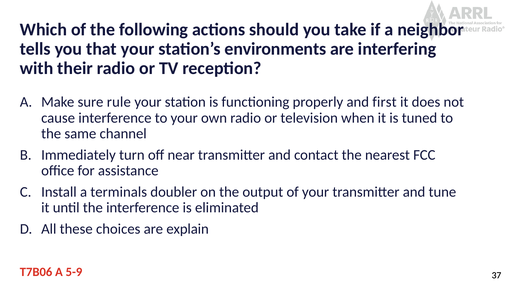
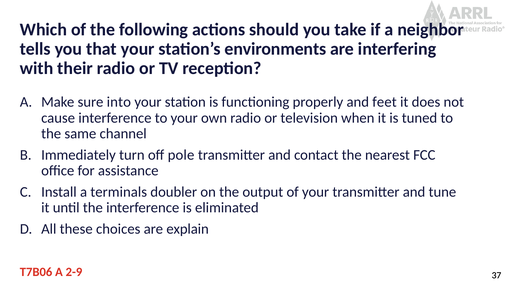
rule: rule -> into (119, 102)
first: first -> feet (385, 102)
near: near -> pole (181, 155)
5-9: 5-9 -> 2-9 (74, 272)
